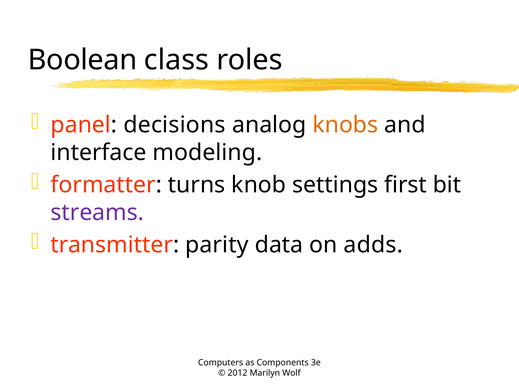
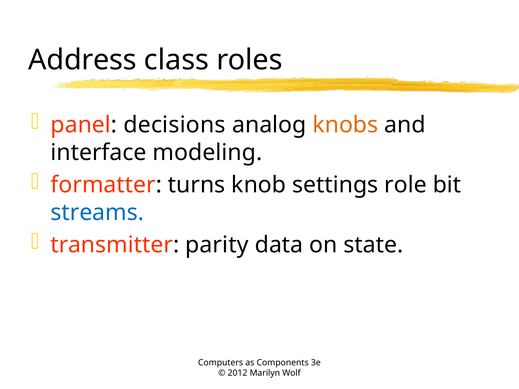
Boolean: Boolean -> Address (82, 60)
first: first -> role (406, 185)
streams colour: purple -> blue (97, 213)
adds: adds -> state (373, 245)
